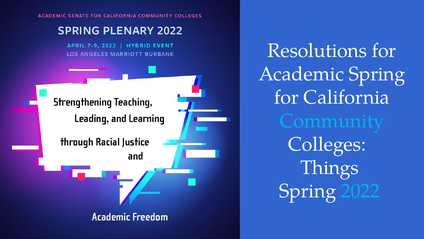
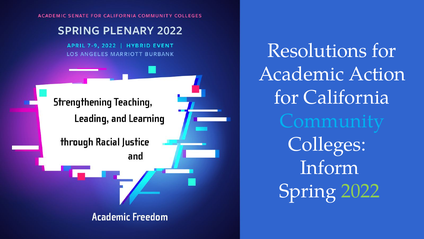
Academic Spring: Spring -> Action (377, 74)
Things: Things -> Inform (330, 167)
2022 colour: light blue -> light green (361, 191)
